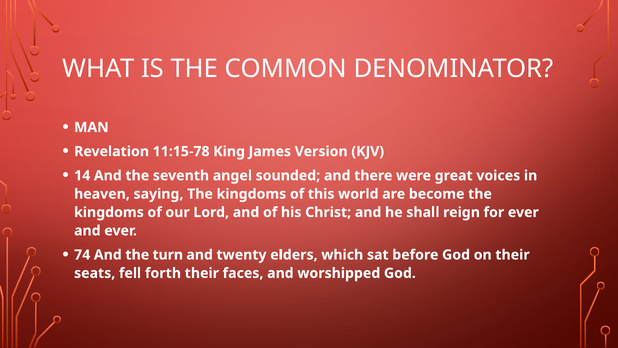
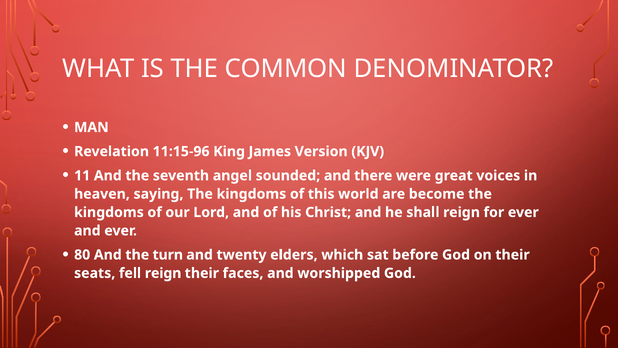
11:15-78: 11:15-78 -> 11:15-96 (181, 151)
14: 14 -> 11 (82, 175)
74: 74 -> 80 (82, 255)
fell forth: forth -> reign (163, 273)
